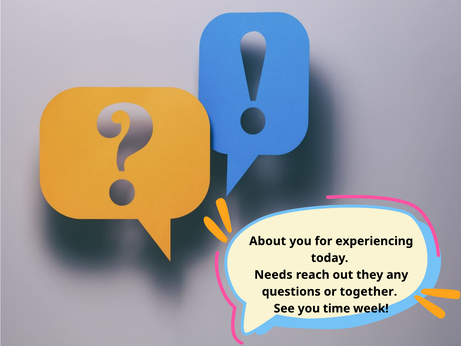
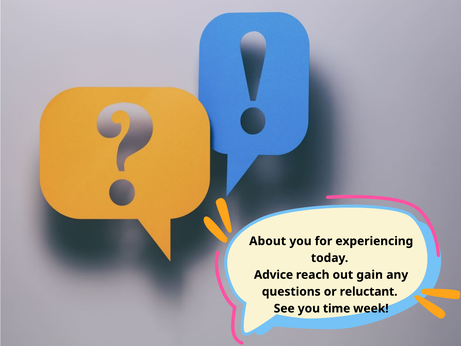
Needs: Needs -> Advice (274, 275)
they: they -> gain (370, 275)
together: together -> reluctant (369, 291)
